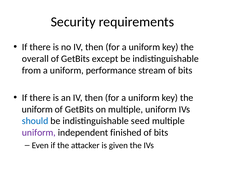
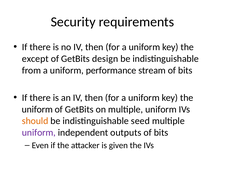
overall: overall -> except (35, 59)
except: except -> design (105, 59)
should colour: blue -> orange (35, 121)
finished: finished -> outputs (126, 132)
